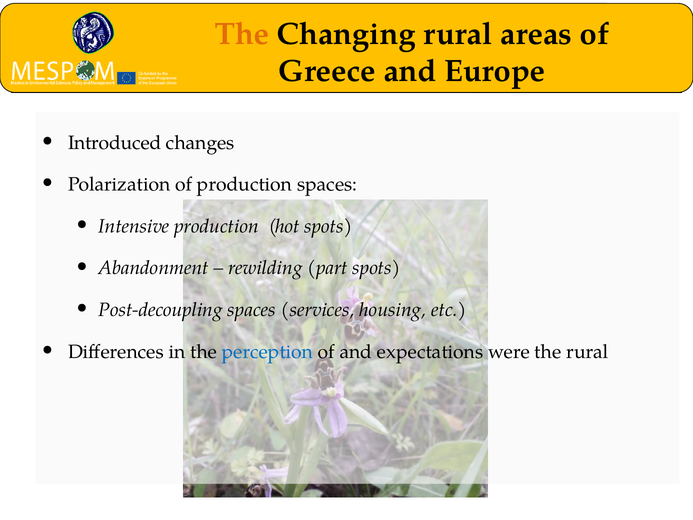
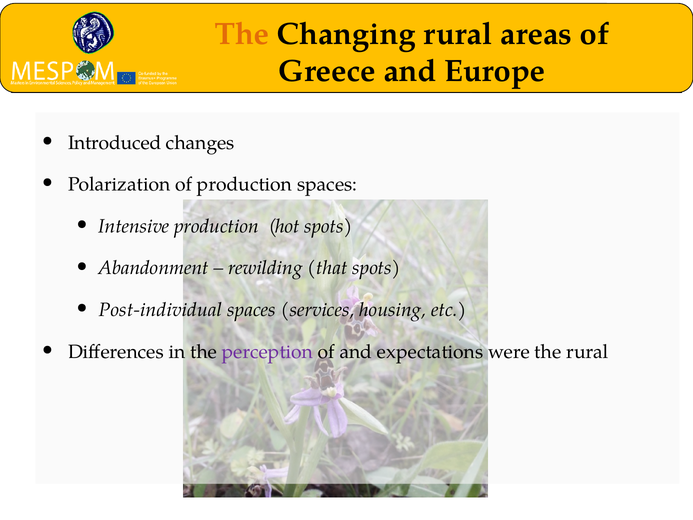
part: part -> that (328, 268)
Post-decoupling: Post-decoupling -> Post-individual (160, 310)
perception colour: blue -> purple (267, 351)
